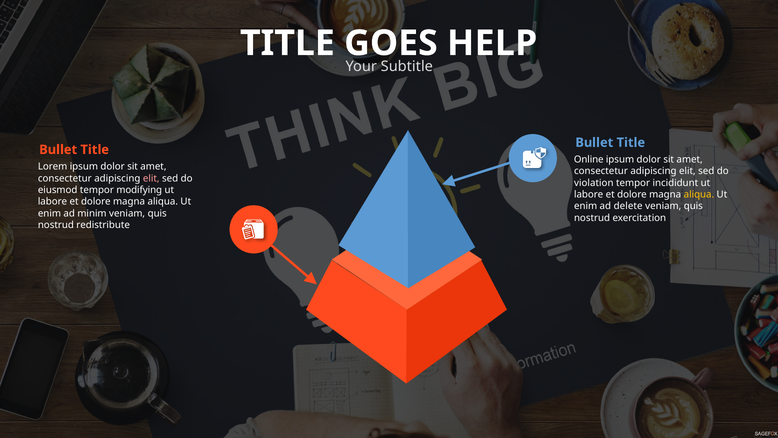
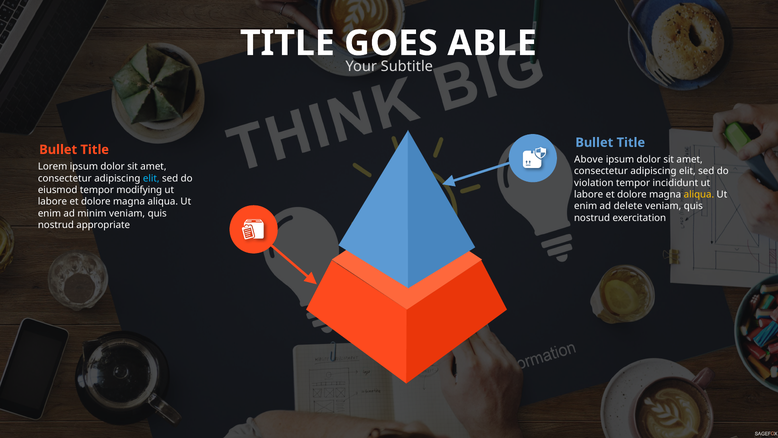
HELP: HELP -> ABLE (492, 43)
Online: Online -> Above (589, 159)
elit colour: pink -> light blue (151, 178)
redistribute: redistribute -> appropriate (103, 225)
